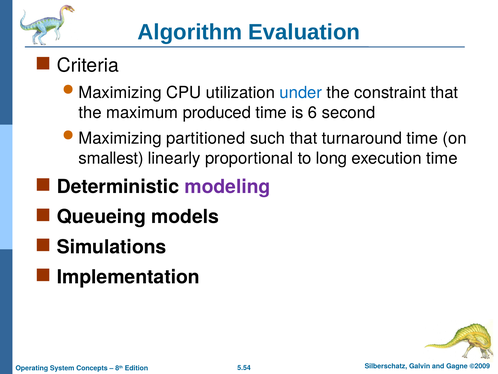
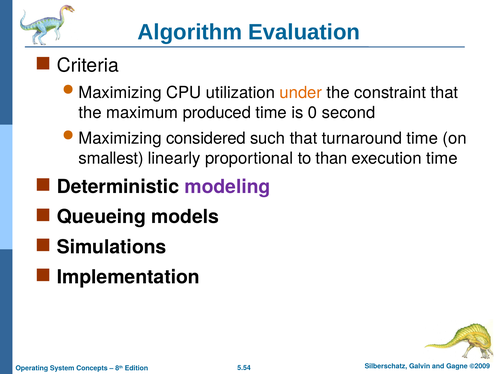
under colour: blue -> orange (301, 92)
6: 6 -> 0 (313, 112)
partitioned: partitioned -> considered (206, 138)
long: long -> than (332, 158)
